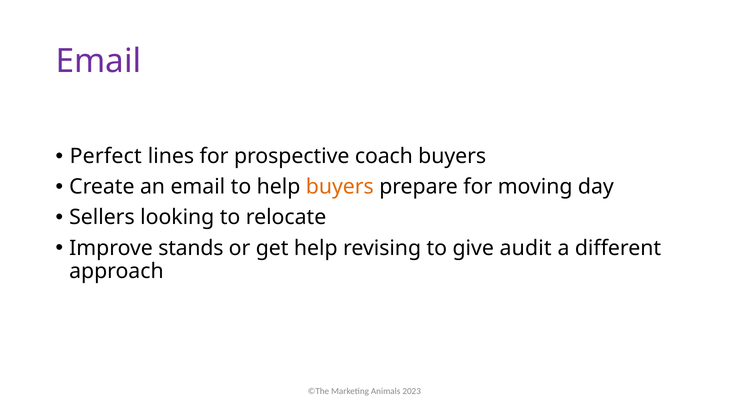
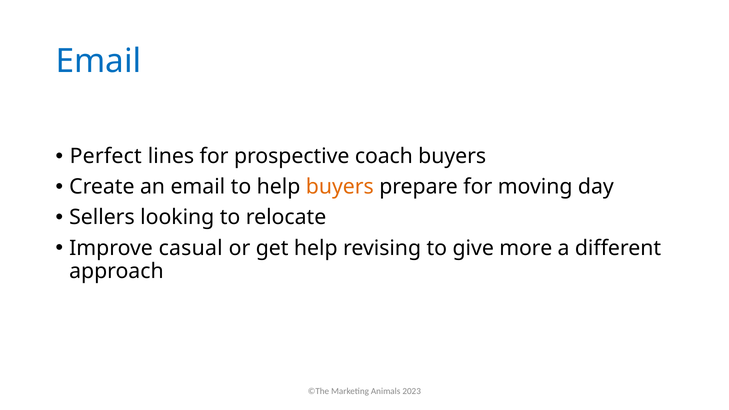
Email colour: purple -> blue (98, 61)
stands: stands -> casual (191, 248)
audit: audit -> more (526, 248)
